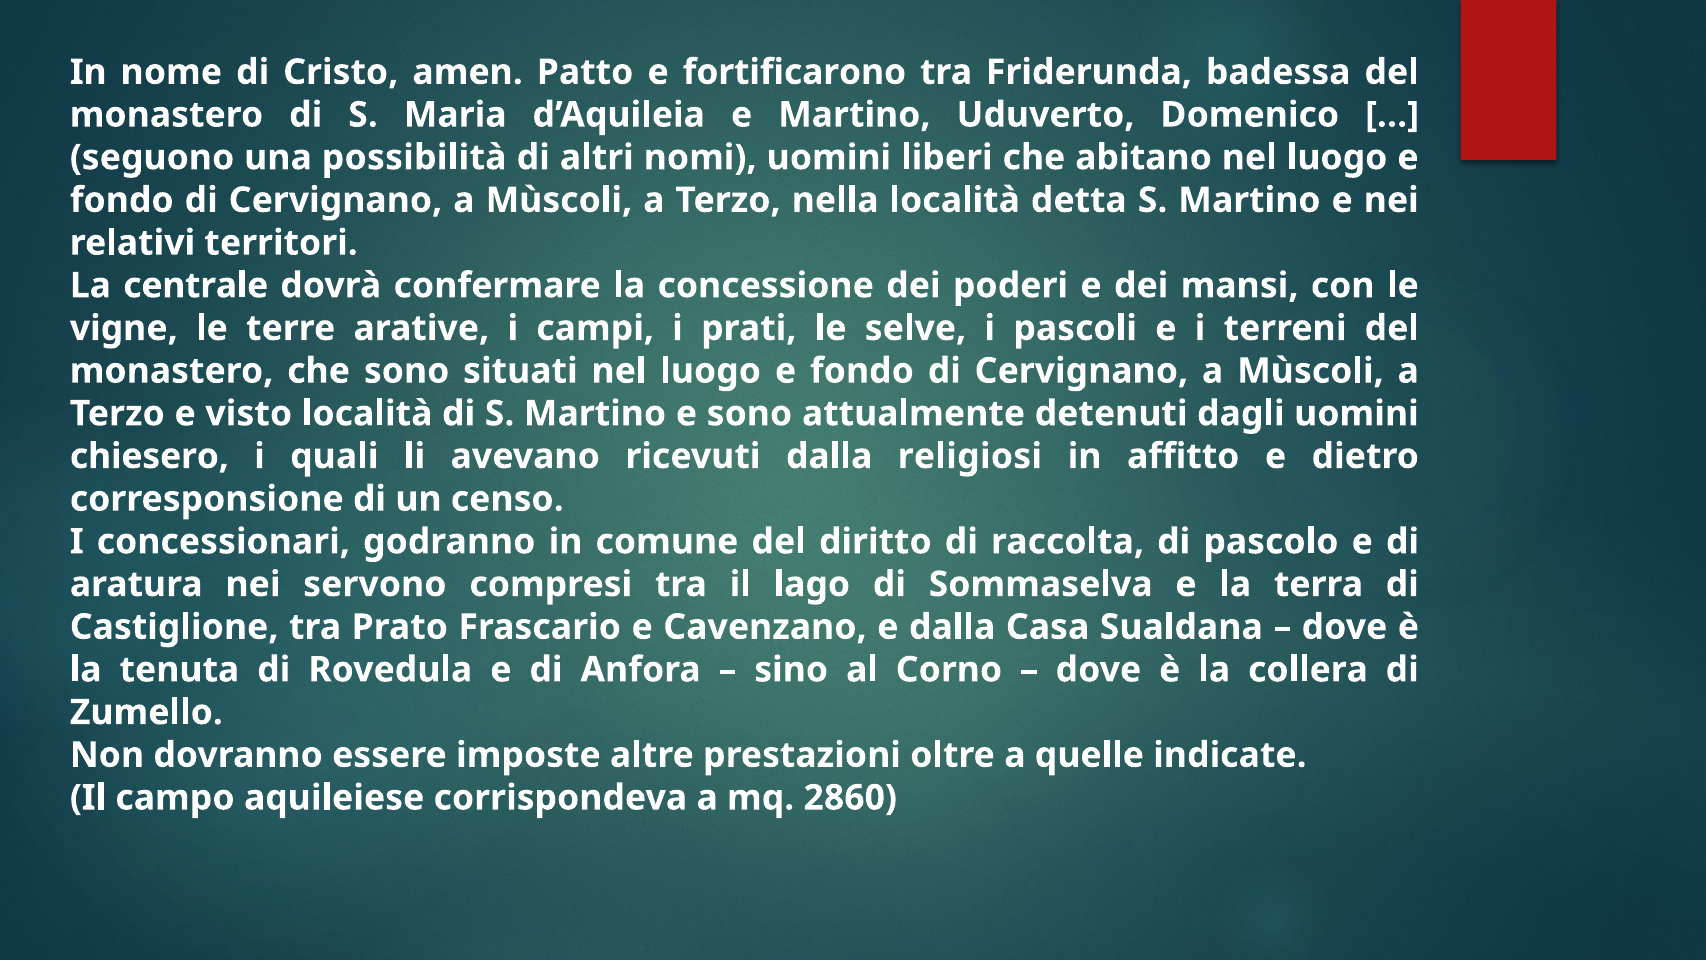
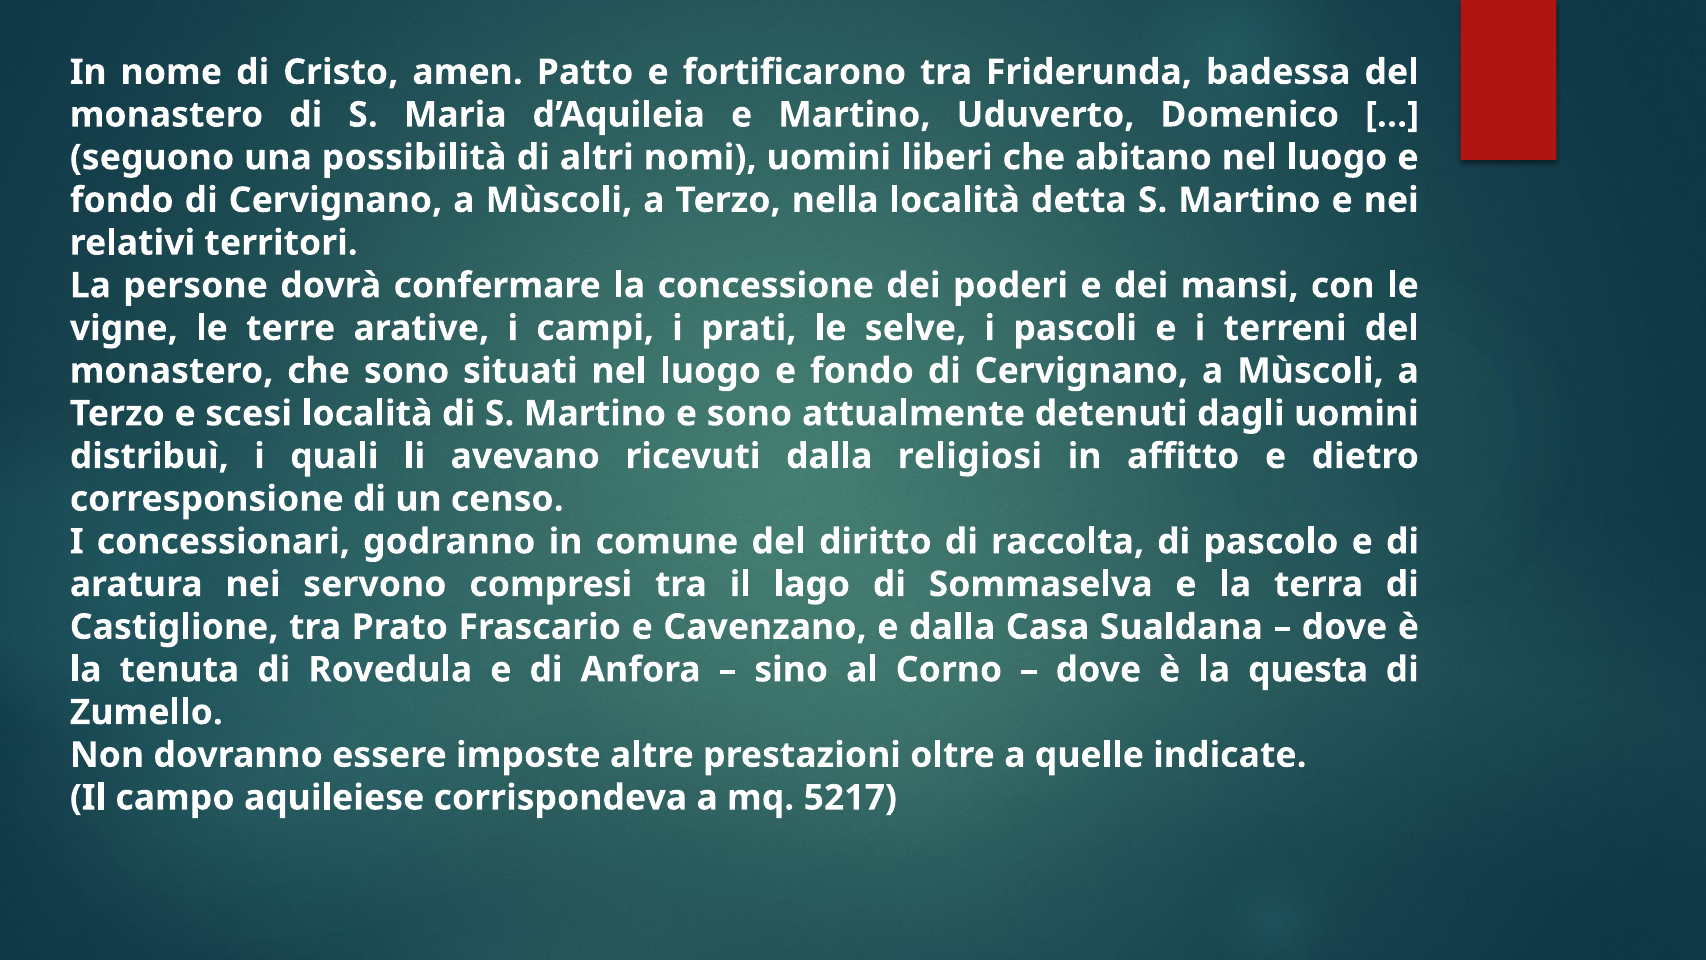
centrale: centrale -> persone (196, 285)
visto: visto -> scesi (249, 413)
chiesero: chiesero -> distribuì (149, 456)
collera: collera -> questa (1308, 669)
2860: 2860 -> 5217 (850, 797)
